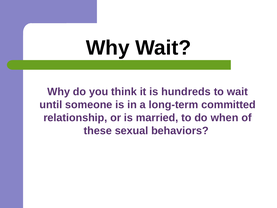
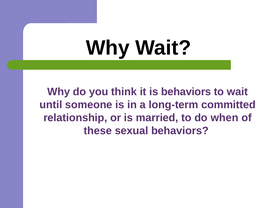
is hundreds: hundreds -> behaviors (186, 92)
